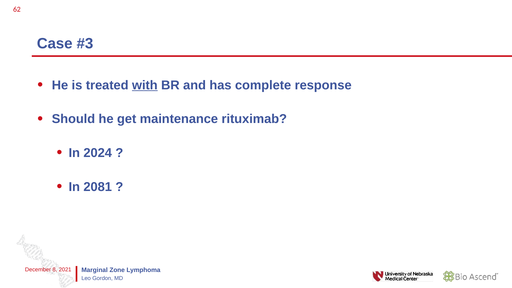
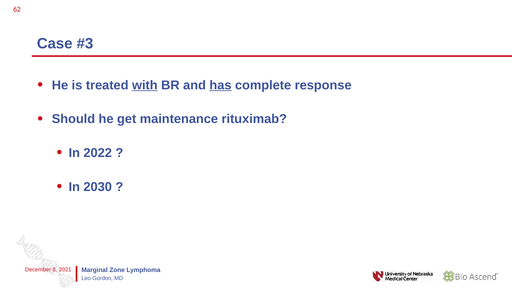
has underline: none -> present (220, 85)
2024: 2024 -> 2022 (98, 153)
2081: 2081 -> 2030 (98, 187)
